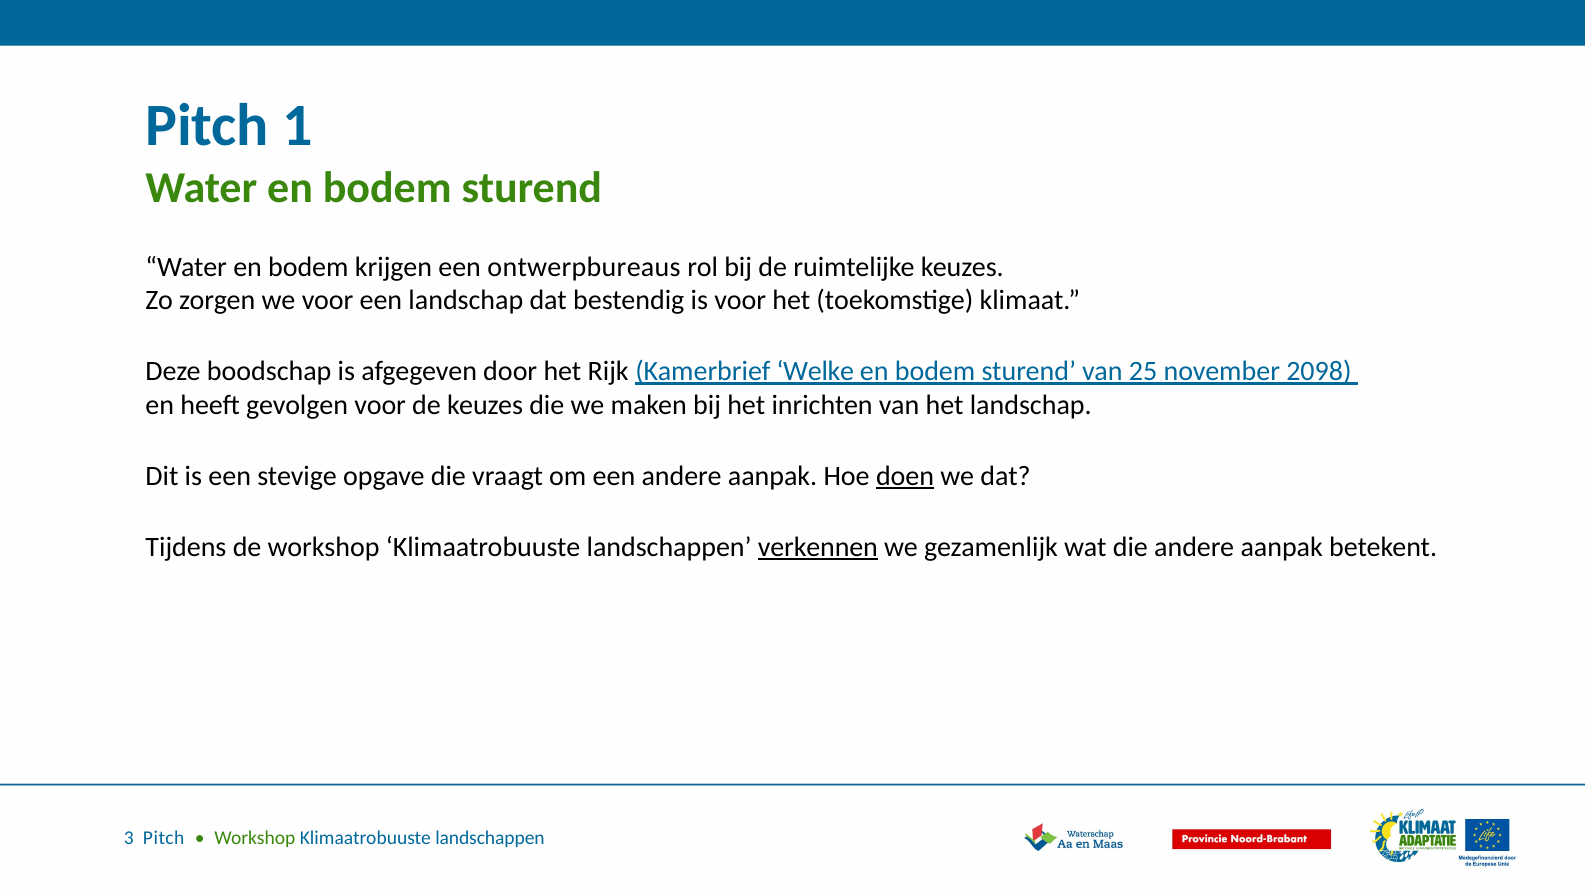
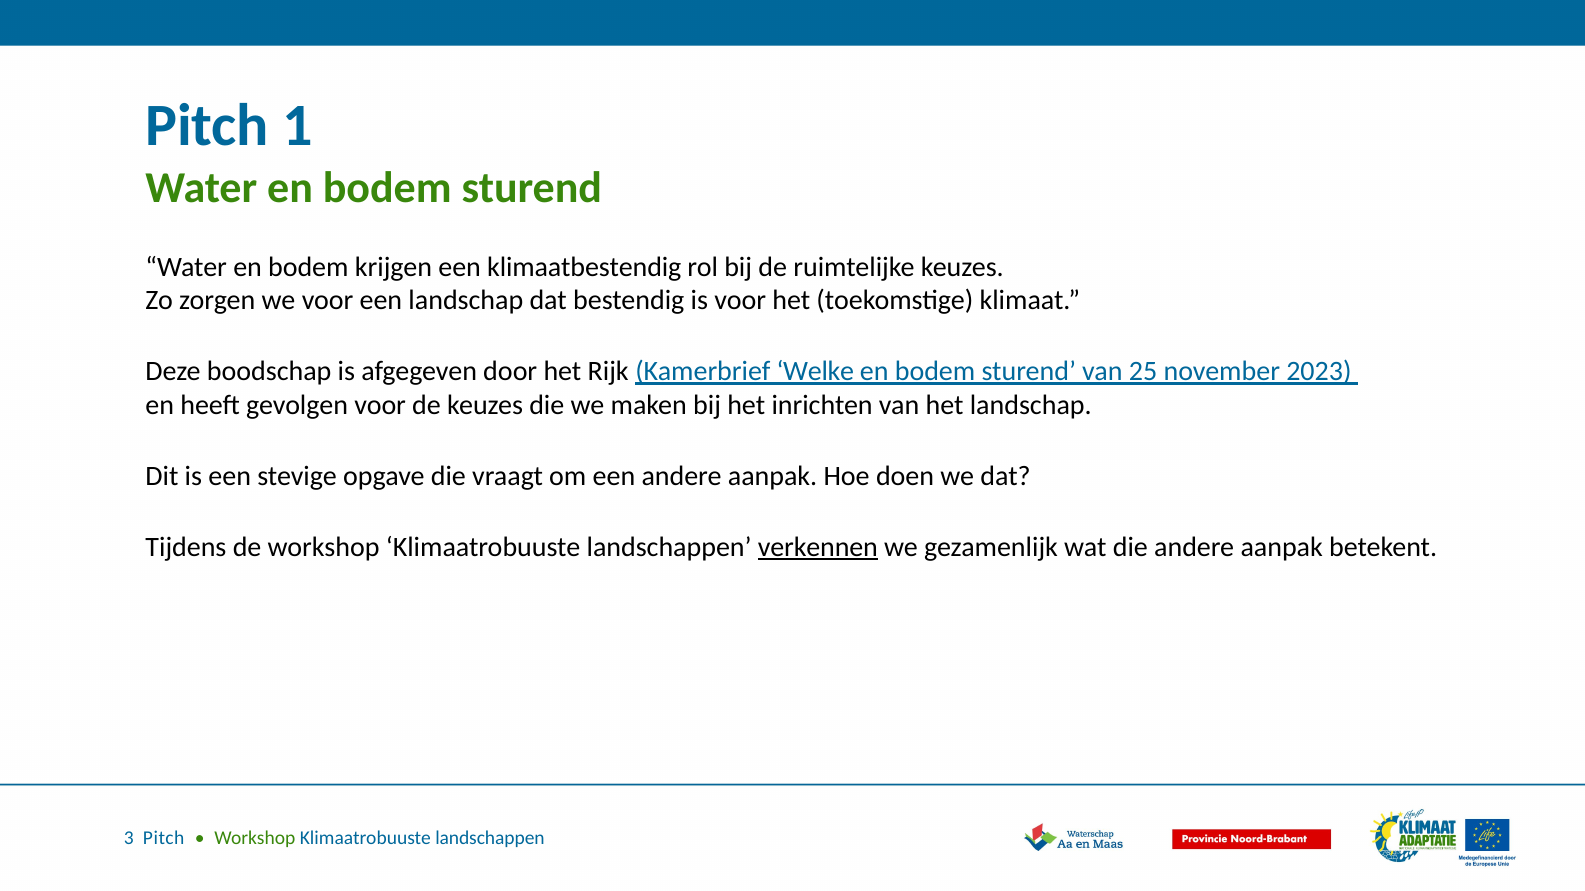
ontwerpbureaus: ontwerpbureaus -> klimaatbestendig (584, 267)
2098: 2098 -> 2023 (1319, 372)
doen underline: present -> none (905, 477)
